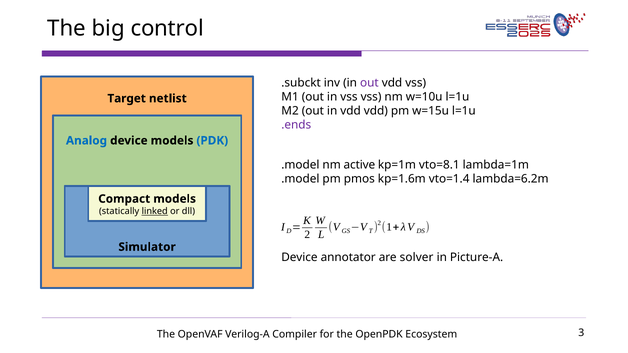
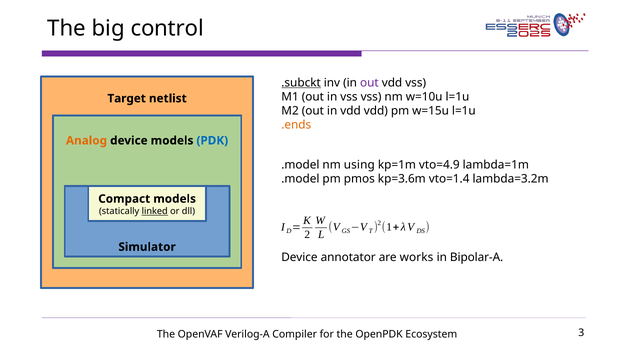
.subckt underline: none -> present (301, 83)
.ends colour: purple -> orange (296, 125)
Analog colour: blue -> orange (86, 141)
active: active -> using (359, 165)
vto=8.1: vto=8.1 -> vto=4.9 (439, 165)
kp=1.6m: kp=1.6m -> kp=3.6m (402, 179)
lambda=6.2m: lambda=6.2m -> lambda=3.2m (511, 179)
solver: solver -> works (417, 257)
Picture-A: Picture-A -> Bipolar-A (477, 257)
